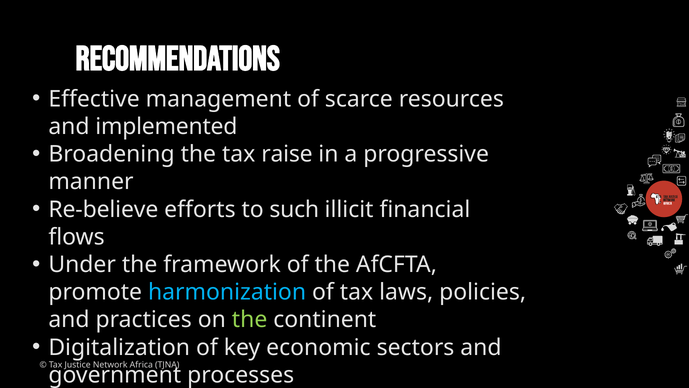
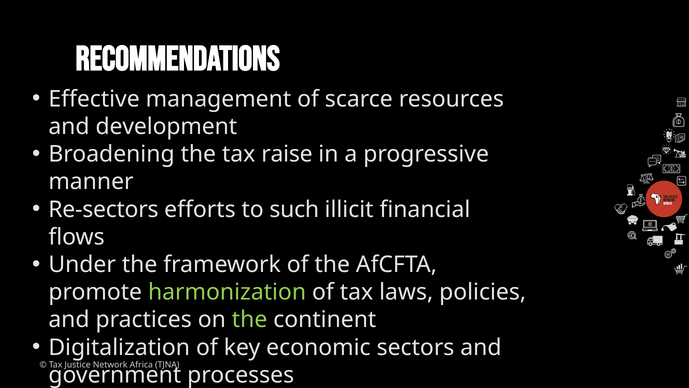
implemented: implemented -> development (166, 127)
Re-believe: Re-believe -> Re-sectors (103, 209)
harmonization colour: light blue -> light green (227, 292)
